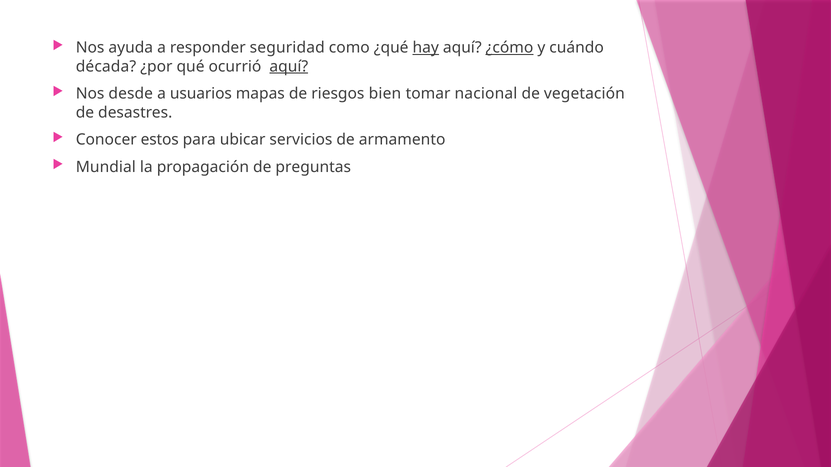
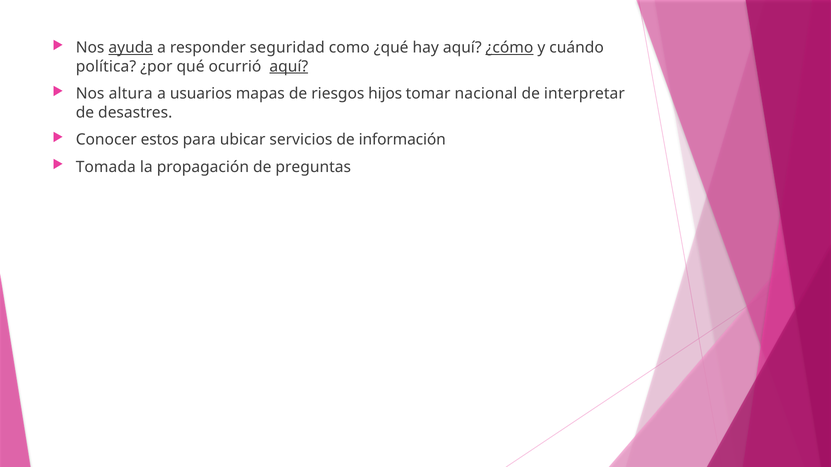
ayuda underline: none -> present (131, 48)
hay underline: present -> none (426, 48)
década: década -> política (106, 66)
desde: desde -> altura (131, 94)
bien: bien -> hijos (385, 94)
vegetación: vegetación -> interpretar (584, 94)
armamento: armamento -> información (402, 140)
Mundial: Mundial -> Tomada (106, 167)
